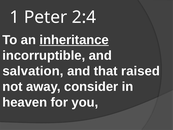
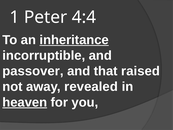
2:4: 2:4 -> 4:4 (84, 17)
salvation: salvation -> passover (33, 71)
consider: consider -> revealed (91, 87)
heaven underline: none -> present (25, 102)
